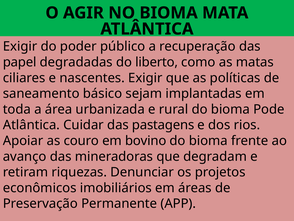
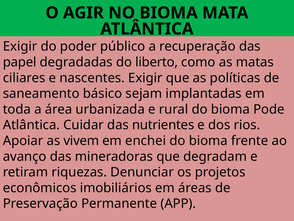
pastagens: pastagens -> nutrientes (163, 125)
couro: couro -> vivem (81, 140)
bovino: bovino -> enchei (146, 140)
